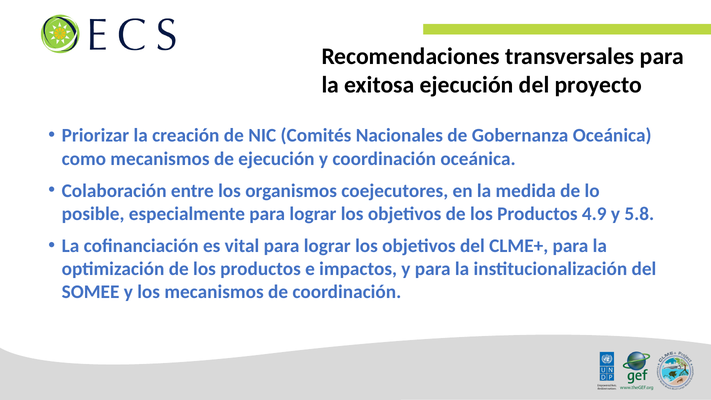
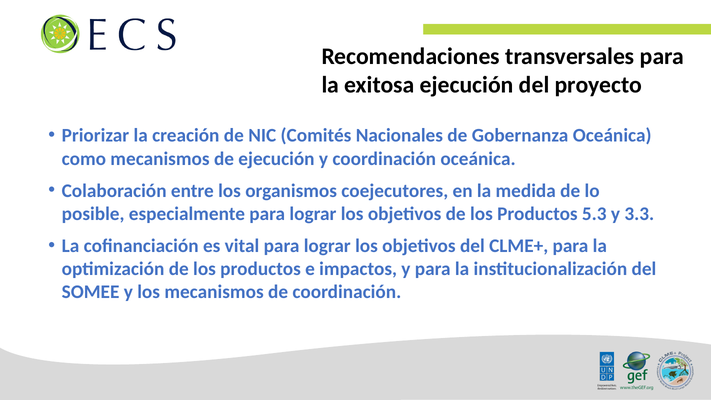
4.9: 4.9 -> 5.3 (594, 214)
5.8: 5.8 -> 3.3 (639, 214)
